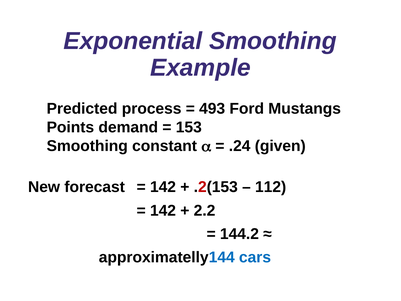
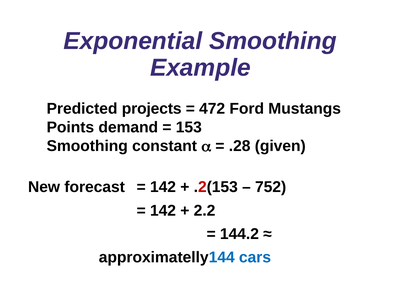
process: process -> projects (152, 108)
493: 493 -> 472 (212, 108)
.24: .24 -> .28 (240, 146)
112: 112 -> 752 (271, 187)
